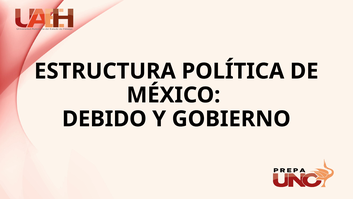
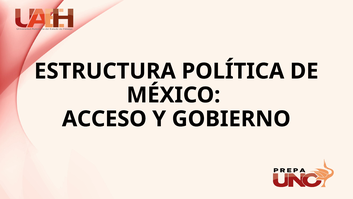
DEBIDO: DEBIDO -> ACCESO (104, 119)
